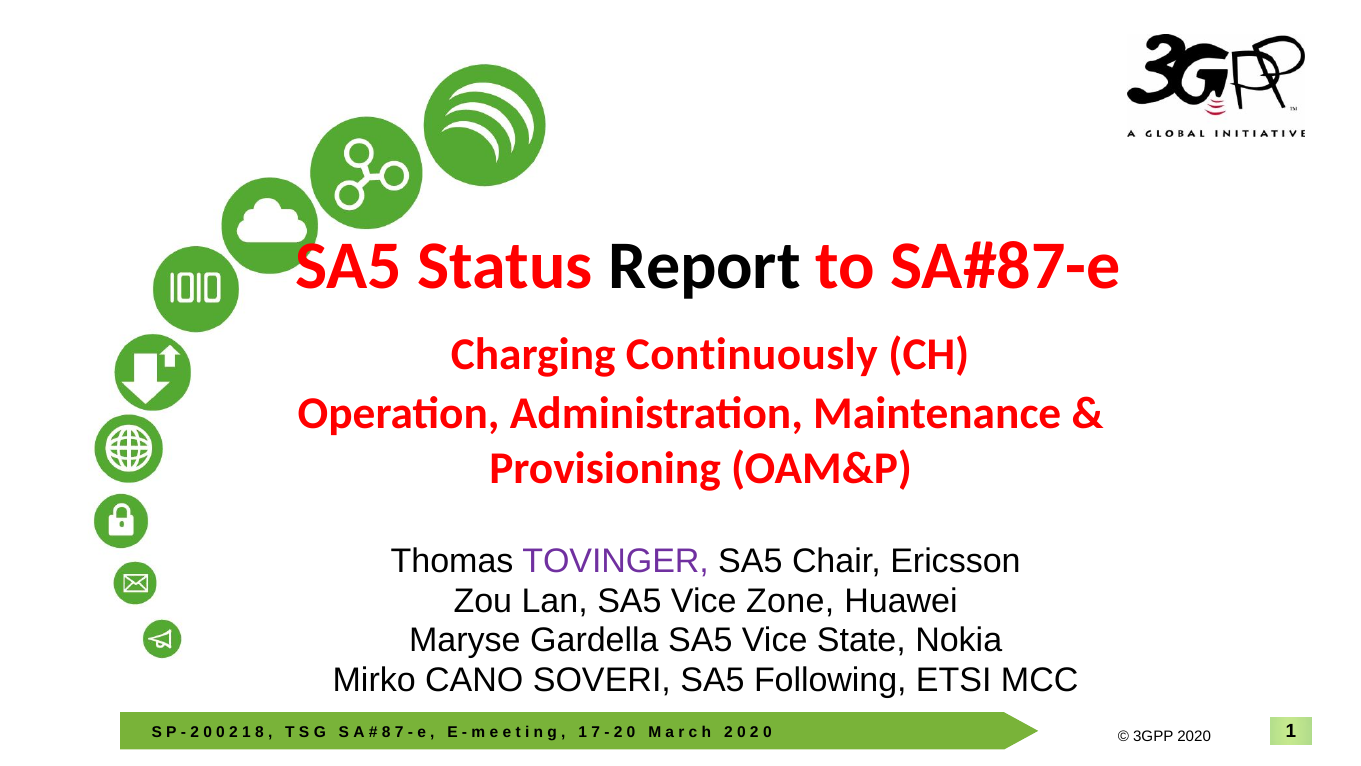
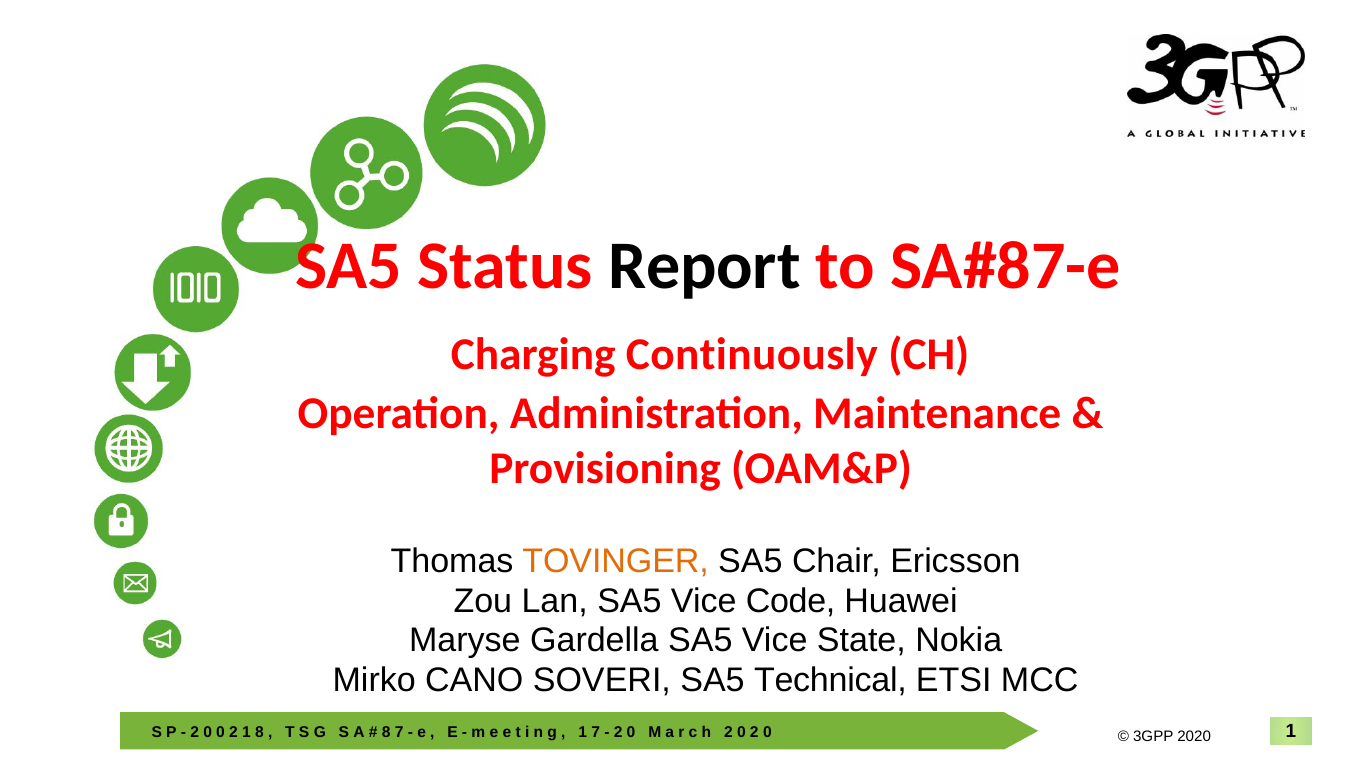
TOVINGER colour: purple -> orange (616, 561)
Zone: Zone -> Code (791, 601)
Following: Following -> Technical (830, 680)
